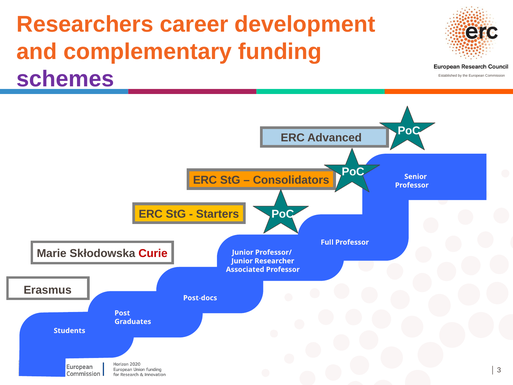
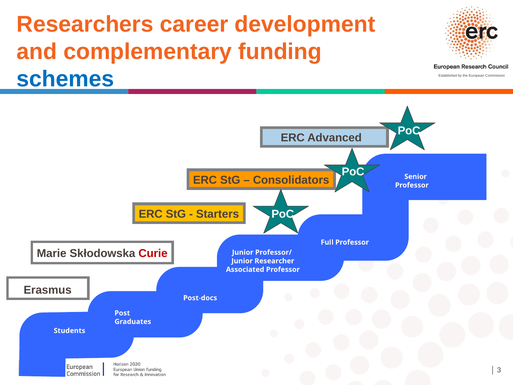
schemes colour: purple -> blue (65, 79)
